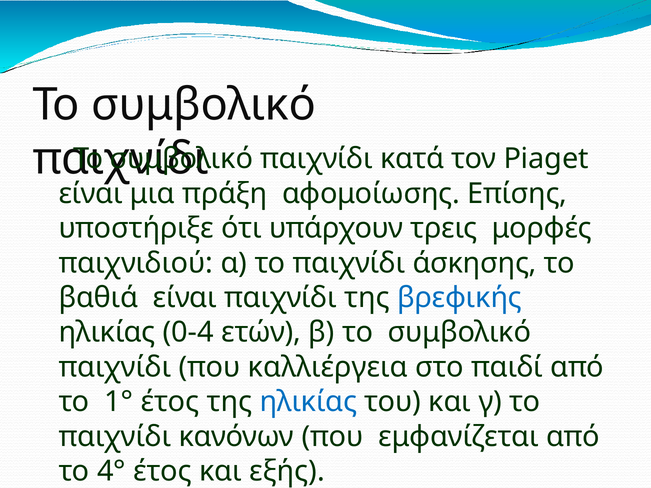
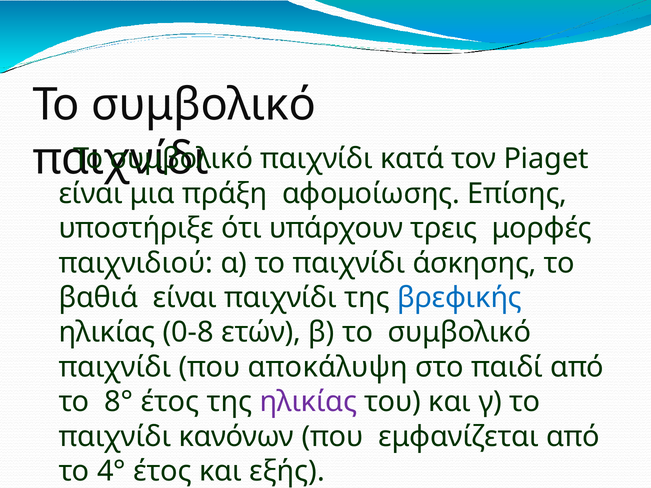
0-4: 0-4 -> 0-8 (188, 333)
καλλιέργεια: καλλιέργεια -> αποκάλυψη (328, 367)
1°: 1° -> 8° (119, 402)
ηλικίας colour: blue -> purple (308, 402)
